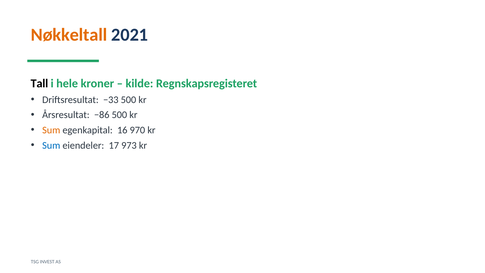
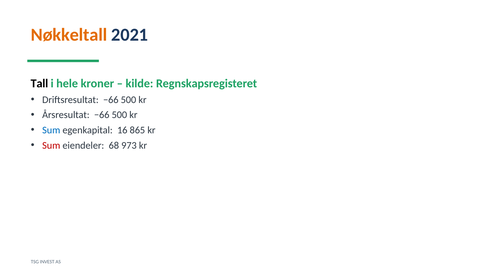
Driftsresultat −33: −33 -> −66 (111, 100)
Årsresultat −86: −86 -> −66 (102, 115)
Sum colour: orange -> blue (51, 130)
970: 970 -> 865 (137, 130)
Sum colour: blue -> red (51, 145)
17: 17 -> 68 (114, 145)
